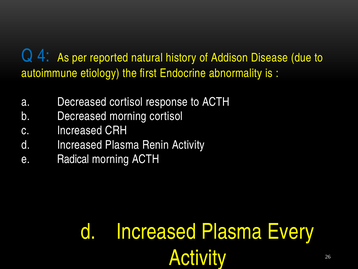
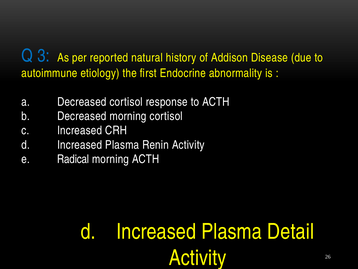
4: 4 -> 3 (44, 56)
Every: Every -> Detail (291, 231)
